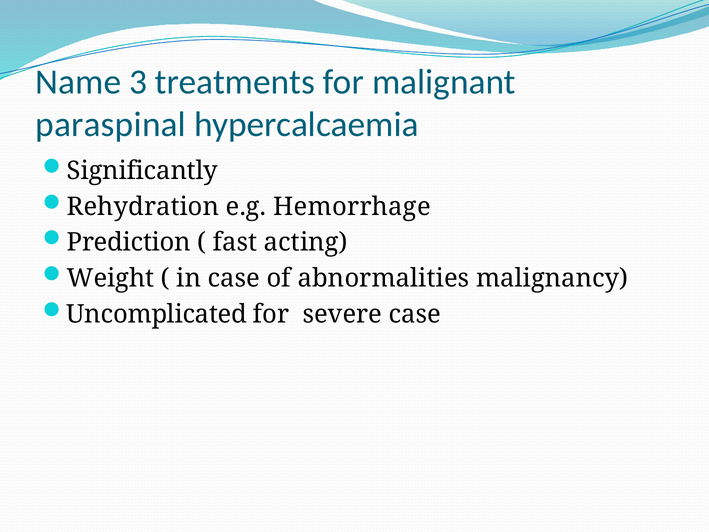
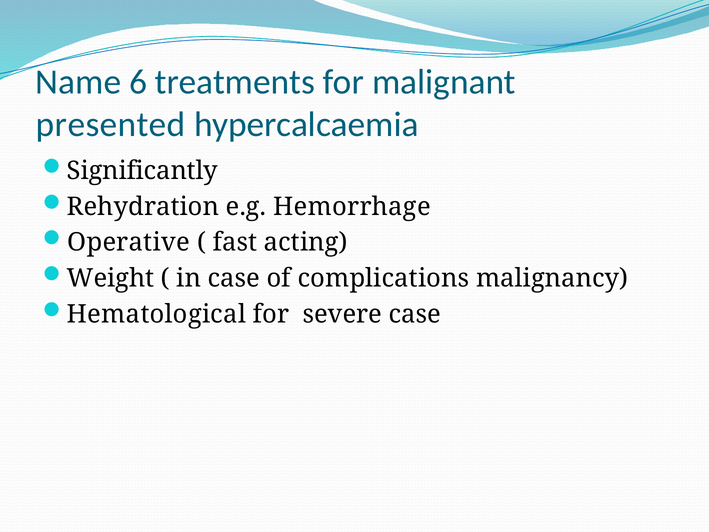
3: 3 -> 6 (138, 82)
paraspinal: paraspinal -> presented (111, 124)
Prediction: Prediction -> Operative (129, 242)
abnormalities: abnormalities -> complications (384, 278)
Uncomplicated: Uncomplicated -> Hematological (156, 314)
